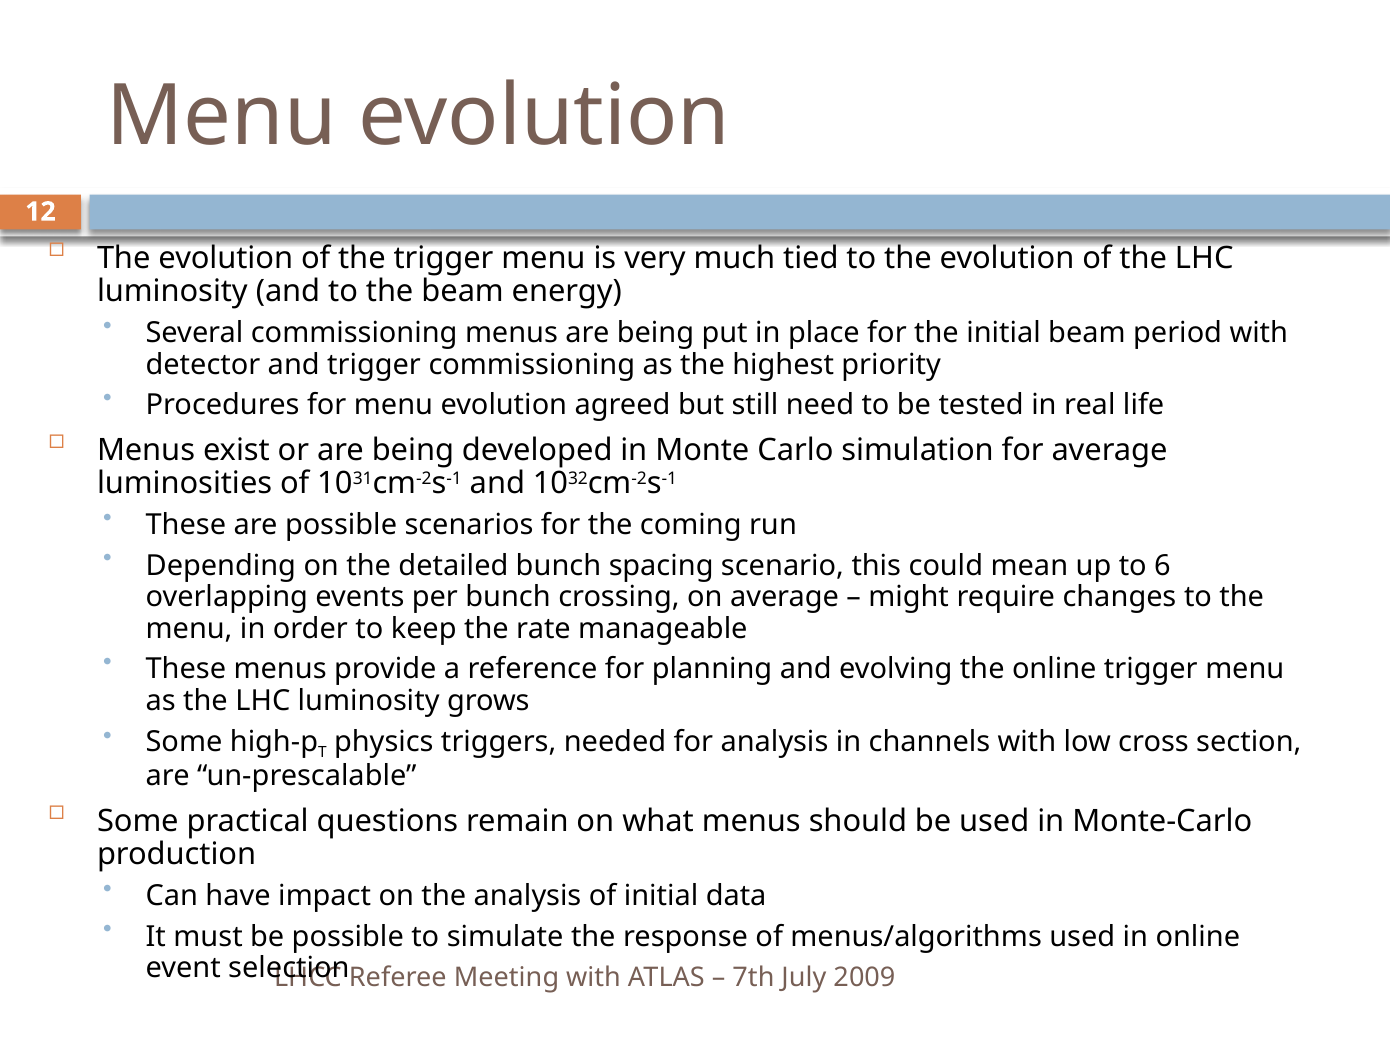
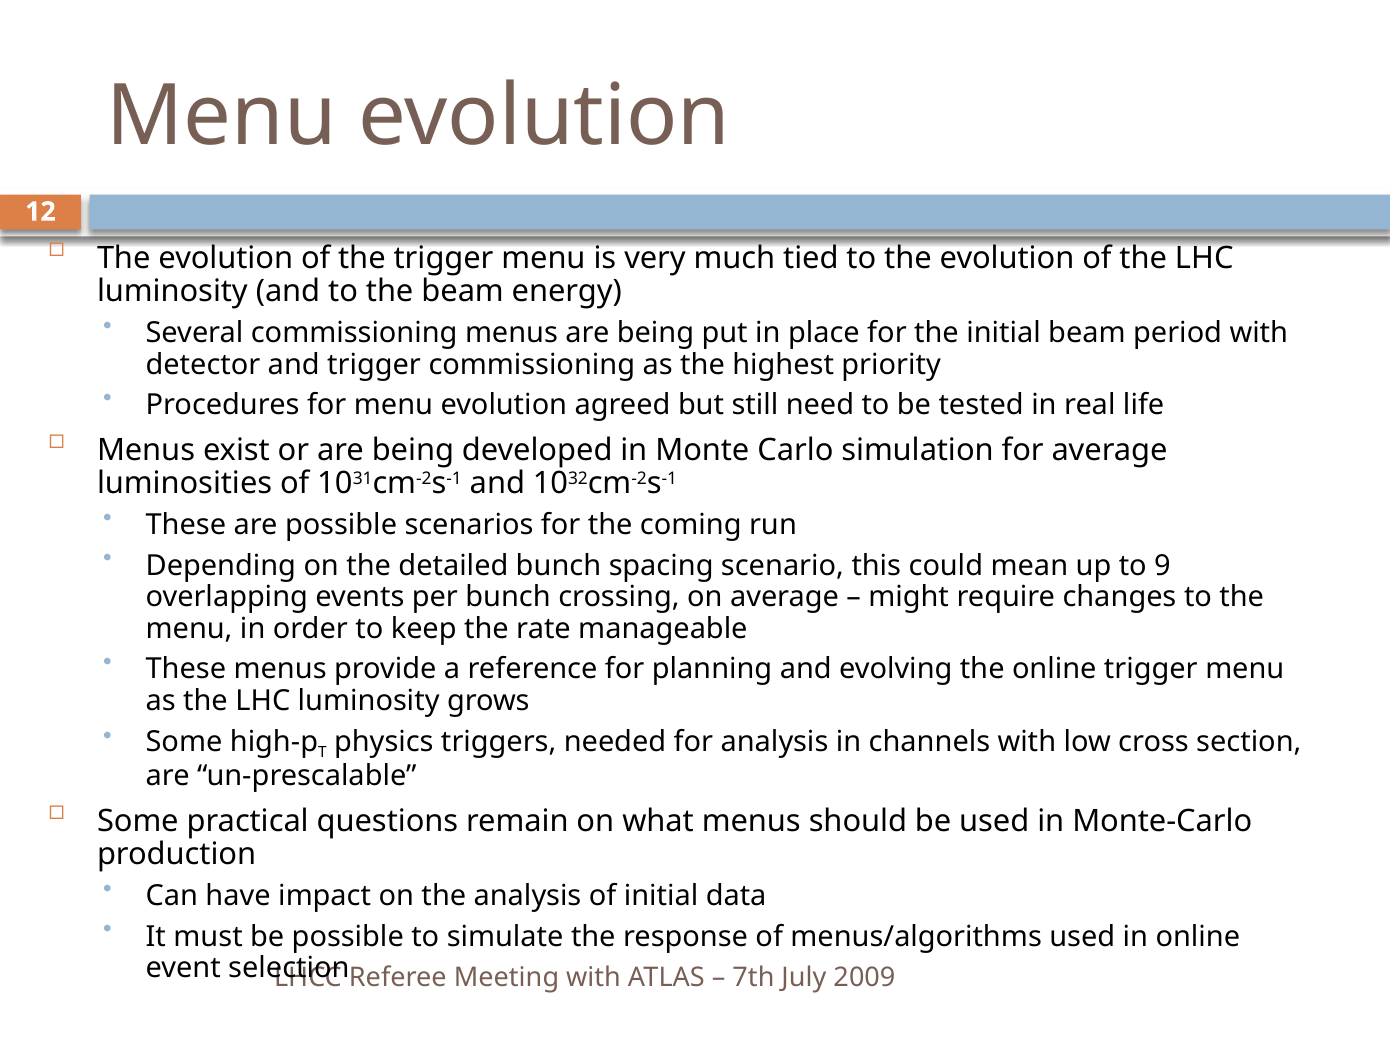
6: 6 -> 9 (1162, 566)
